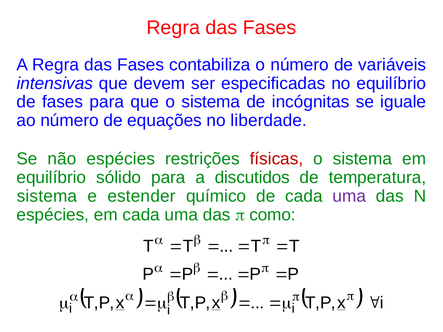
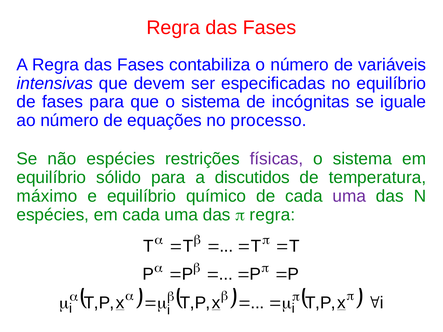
liberdade: liberdade -> processo (269, 121)
físicas colour: red -> purple (276, 159)
sistema: sistema -> máximo (47, 196)
e estender: estender -> equilíbrio (142, 196)
p como: como -> regra (272, 215)
